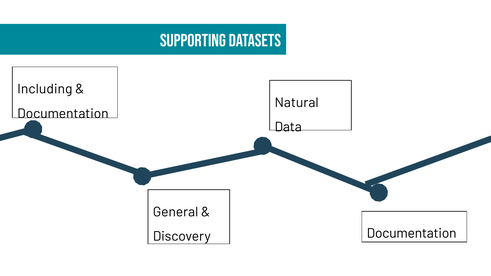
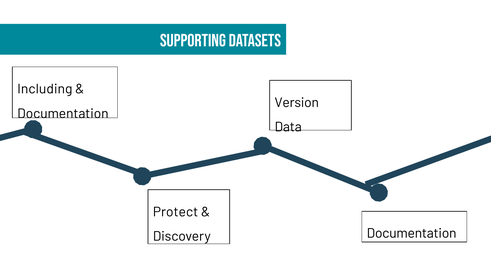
Natural: Natural -> Version (297, 103)
General: General -> Protect (176, 212)
